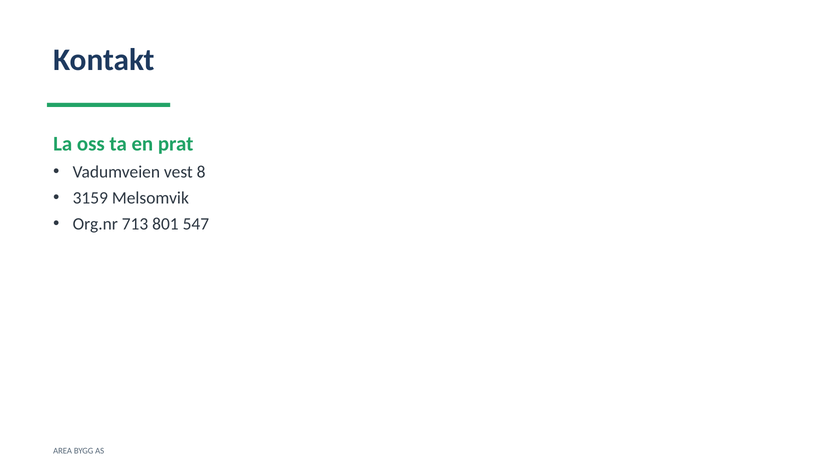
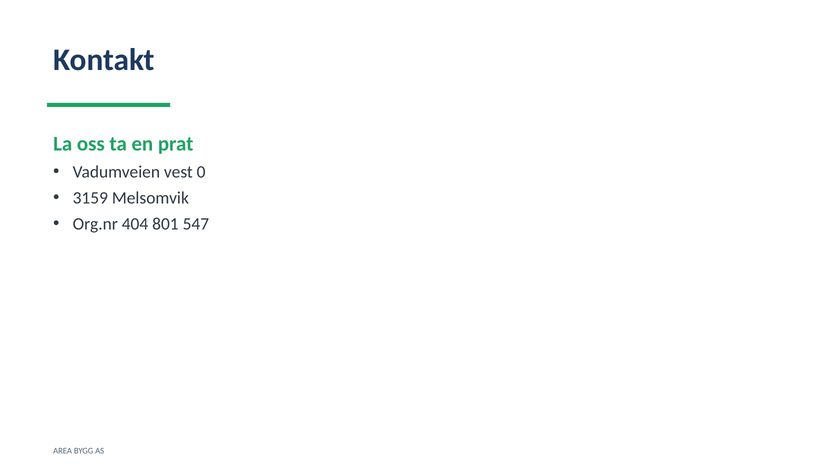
8: 8 -> 0 (201, 172)
713: 713 -> 404 (135, 224)
